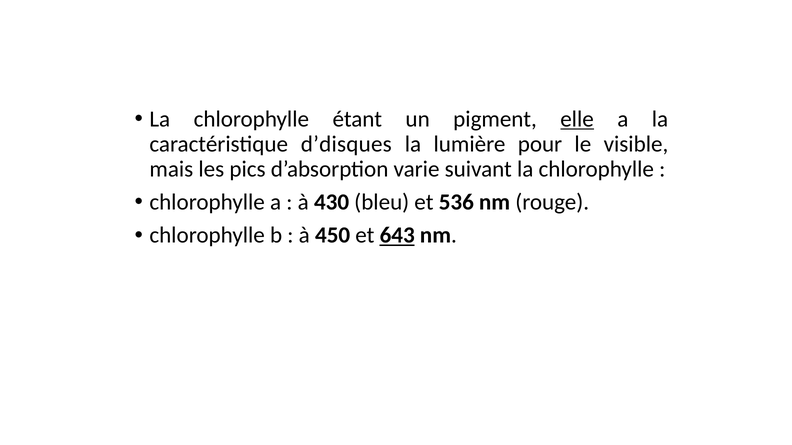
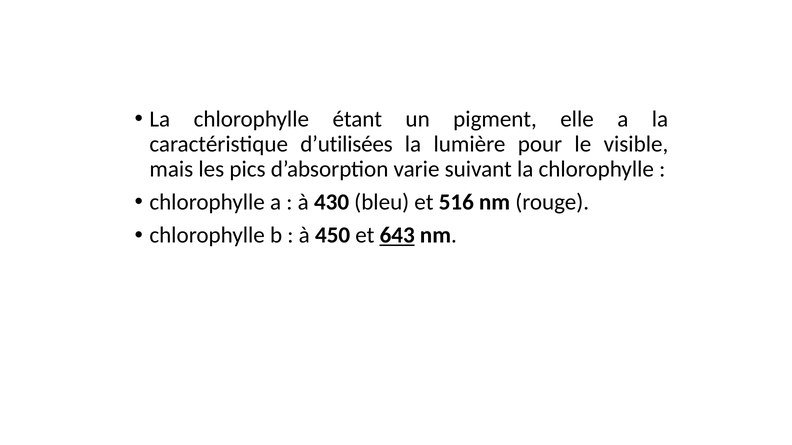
elle underline: present -> none (577, 119)
d’disques: d’disques -> d’utilisées (347, 144)
536: 536 -> 516 (456, 202)
